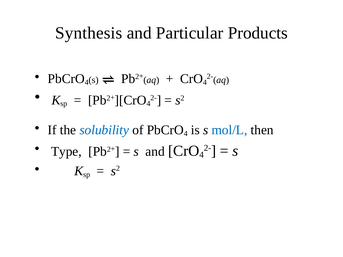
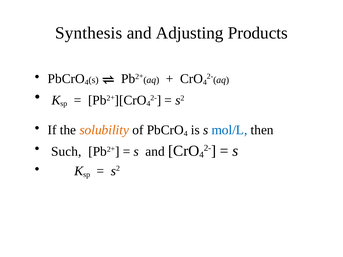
Particular: Particular -> Adjusting (190, 33)
solubility colour: blue -> orange (104, 130)
Type: Type -> Such (66, 152)
